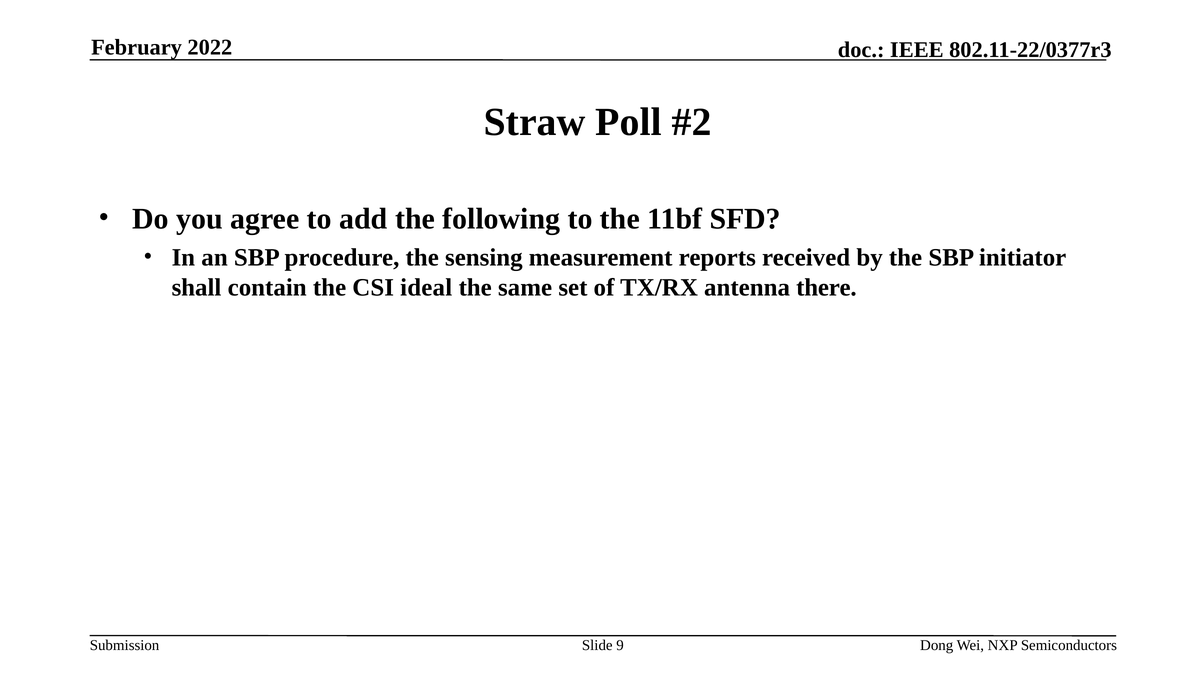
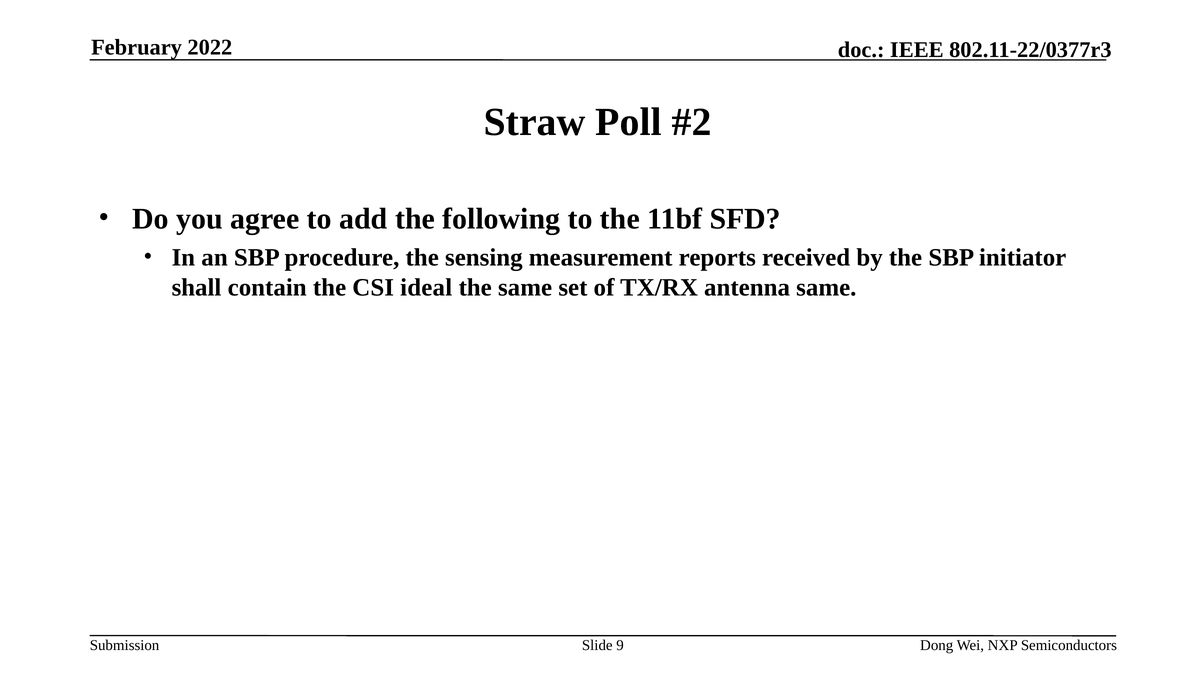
antenna there: there -> same (826, 288)
